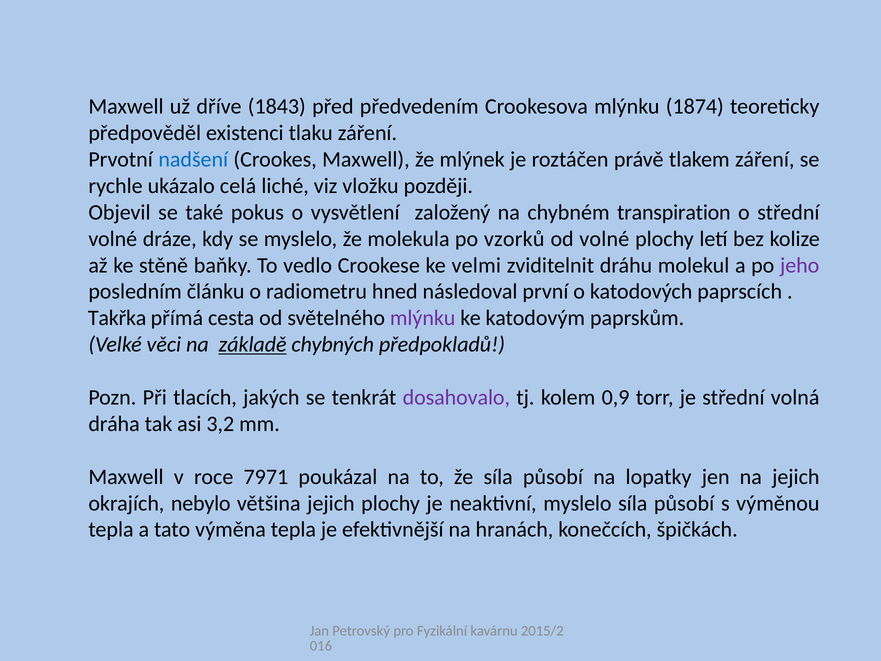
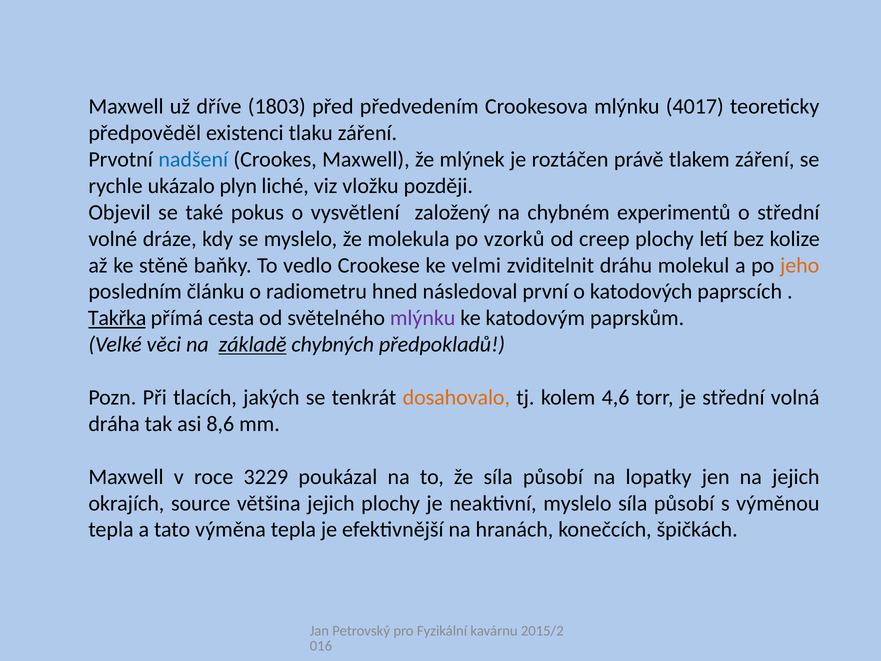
1843: 1843 -> 1803 (277, 107)
1874: 1874 -> 4017 (695, 107)
celá: celá -> plyn (238, 186)
transpiration: transpiration -> experimentů (674, 212)
od volné: volné -> creep (604, 239)
jeho colour: purple -> orange (800, 265)
Takřka underline: none -> present (117, 318)
dosahovalo colour: purple -> orange (456, 397)
0,9: 0,9 -> 4,6 (616, 397)
3,2: 3,2 -> 8,6 (220, 424)
7971: 7971 -> 3229 (266, 477)
nebylo: nebylo -> source (201, 503)
